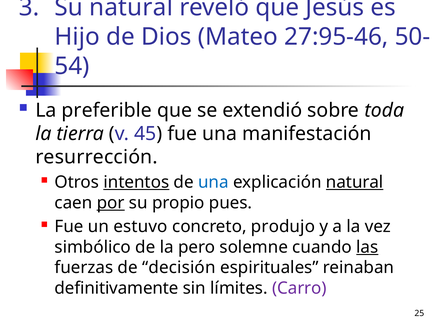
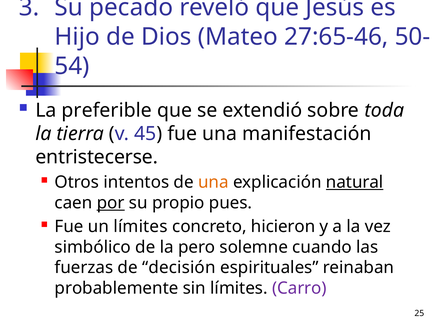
Su natural: natural -> pecado (131, 7)
27:95-46: 27:95-46 -> 27:65-46 (336, 37)
resurrección: resurrección -> entristecerse (97, 157)
intentos underline: present -> none (136, 182)
una colour: blue -> orange (213, 182)
un estuvo: estuvo -> límites (140, 226)
produjo: produjo -> hicieron (283, 226)
las underline: present -> none (367, 247)
definitivamente: definitivamente -> probablemente (116, 288)
